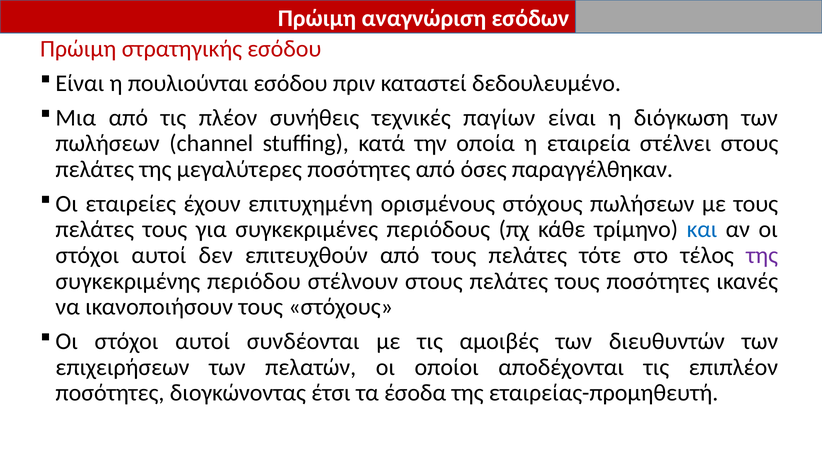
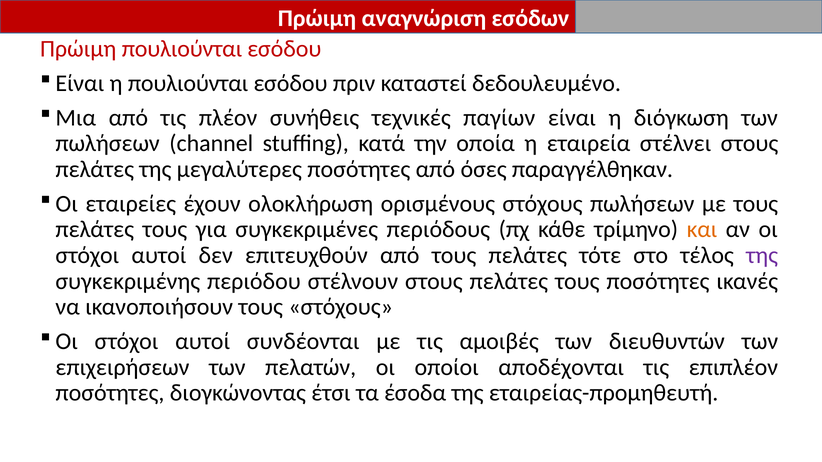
Πρώιμη στρατηγικής: στρατηγικής -> πουλιούνται (182, 49)
επιτυχημένη: επιτυχημένη -> ολοκλήρωση (311, 204)
και colour: blue -> orange (702, 230)
